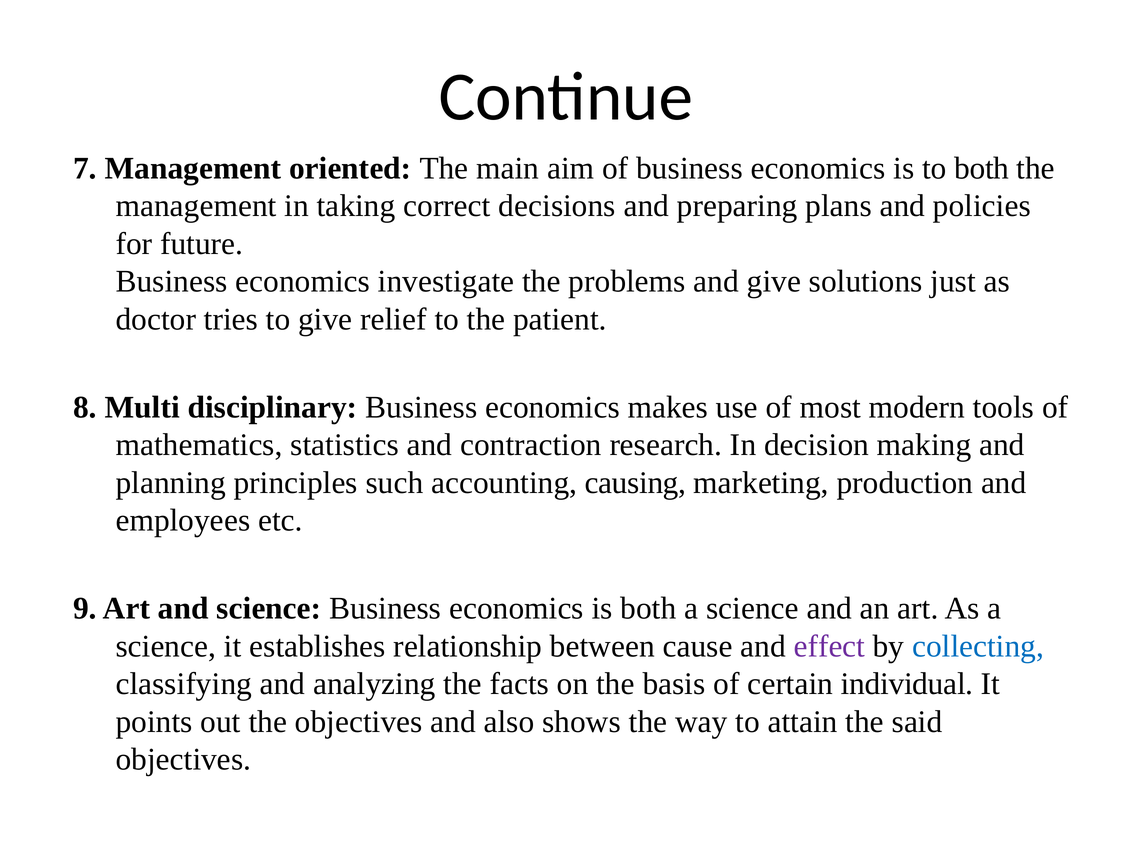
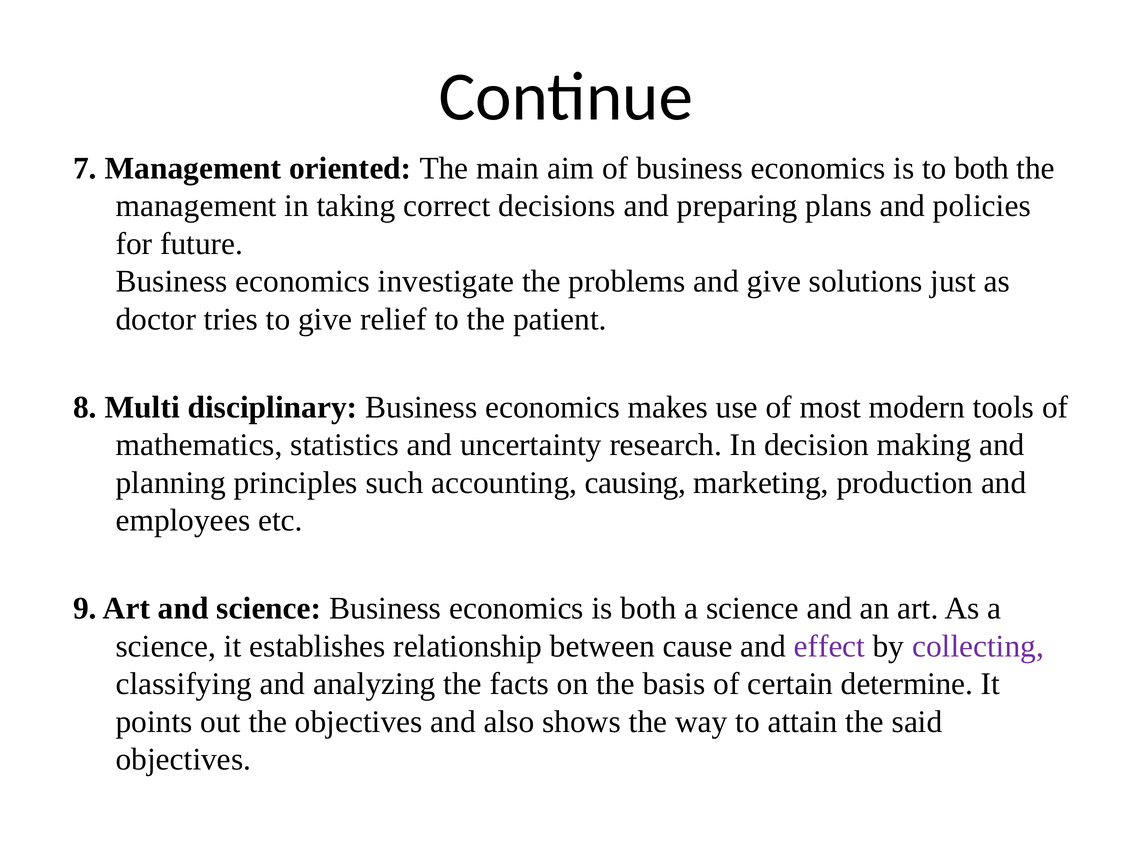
contraction: contraction -> uncertainty (531, 445)
collecting colour: blue -> purple (978, 646)
individual: individual -> determine (907, 684)
